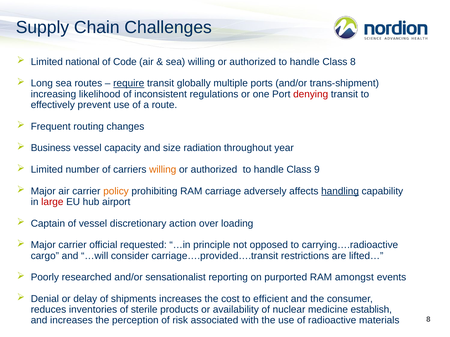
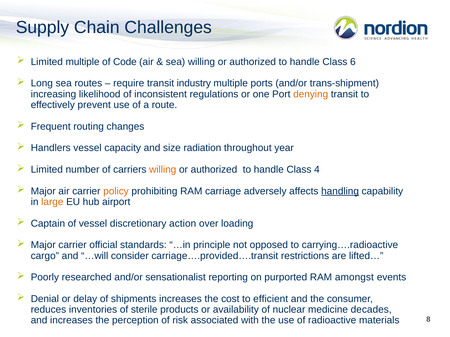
Limited national: national -> multiple (83, 62)
Class 8: 8 -> 6 (353, 62)
require underline: present -> none (129, 83)
globally: globally -> industry (194, 83)
denying colour: red -> orange (311, 94)
Business: Business -> Handlers (51, 148)
9: 9 -> 4 (317, 170)
large colour: red -> orange (52, 202)
requested: requested -> standards (143, 245)
establish: establish -> decades (371, 310)
